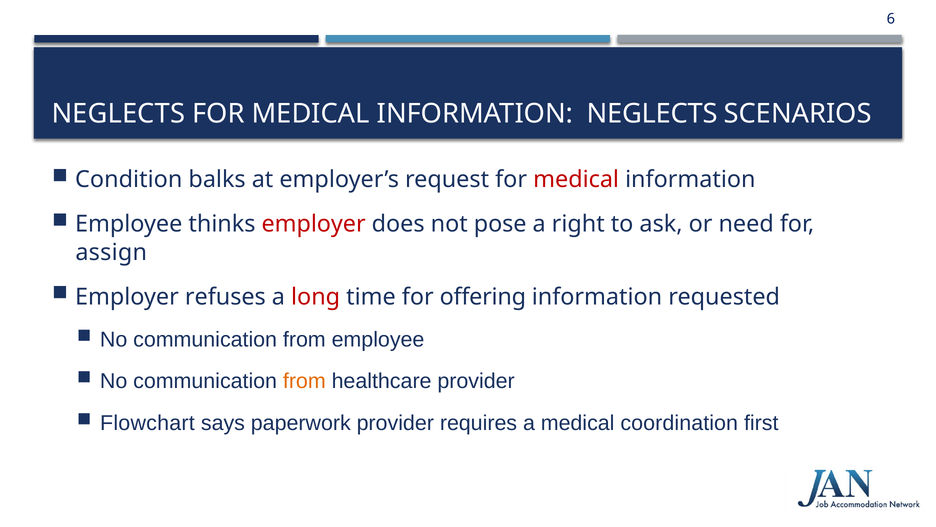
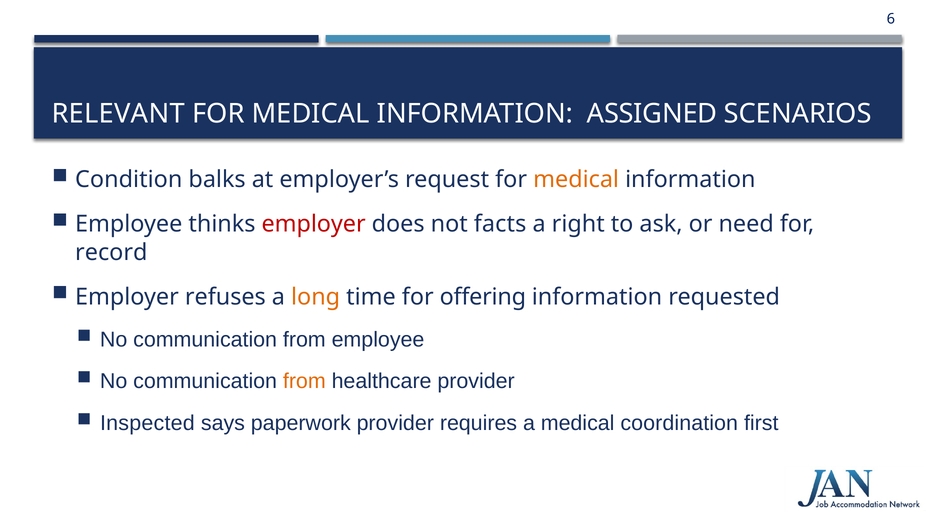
NEGLECTS: NEGLECTS -> RELEVANT (118, 114)
INFORMATION NEGLECTS: NEGLECTS -> ASSIGNED (652, 114)
medical colour: red -> orange (576, 180)
pose: pose -> facts (500, 224)
assign: assign -> record (111, 252)
long colour: red -> orange (316, 297)
Flowchart: Flowchart -> Inspected (147, 423)
